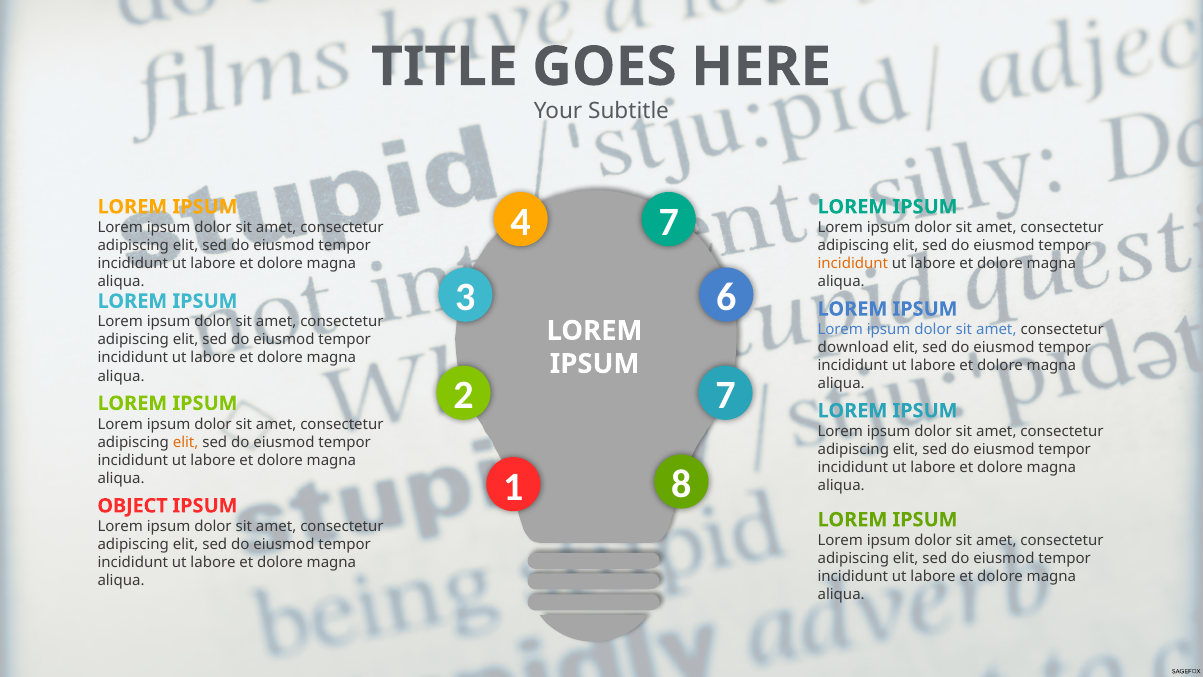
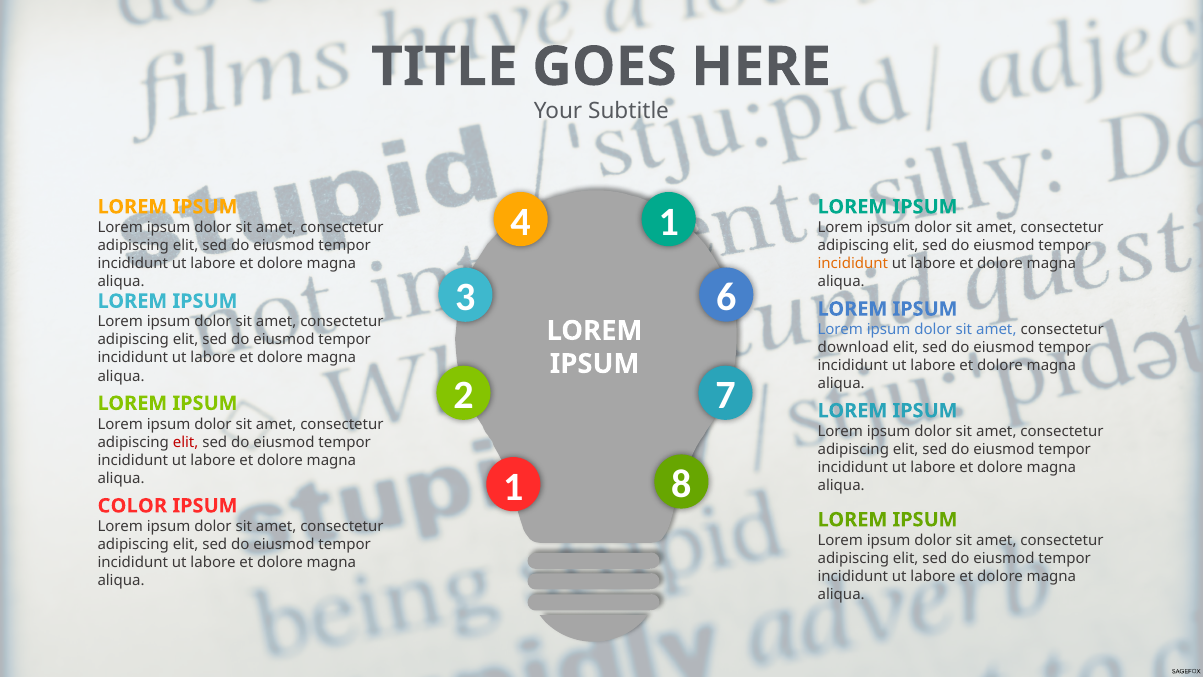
4 7: 7 -> 1 (669, 222)
elit colour: orange -> red (186, 442)
OBJECT: OBJECT -> COLOR (132, 506)
